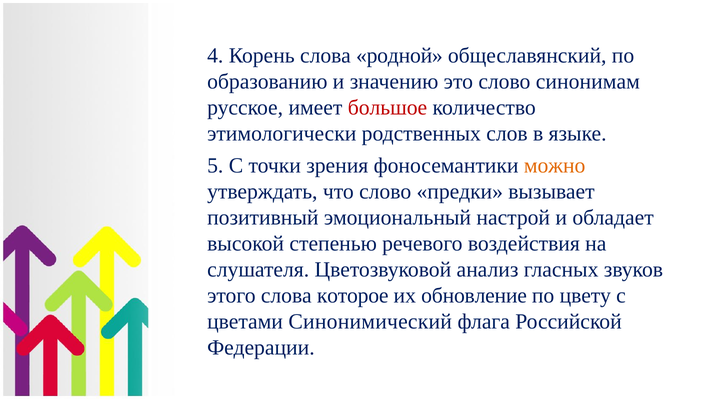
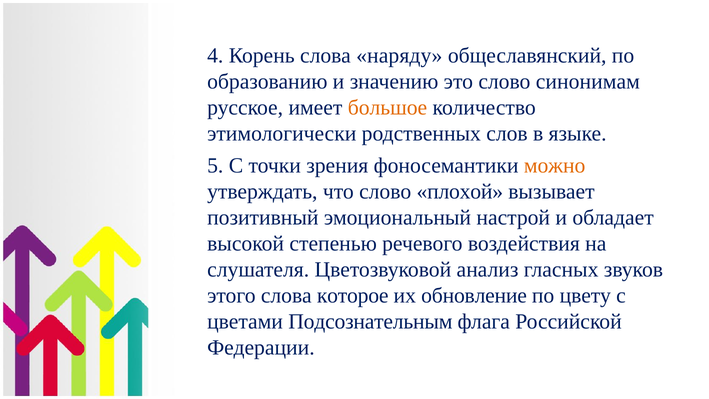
родной: родной -> наряду (399, 56)
большое colour: red -> orange (387, 108)
предки: предки -> плохой (460, 192)
Синонимический: Синонимический -> Подсознательным (370, 322)
